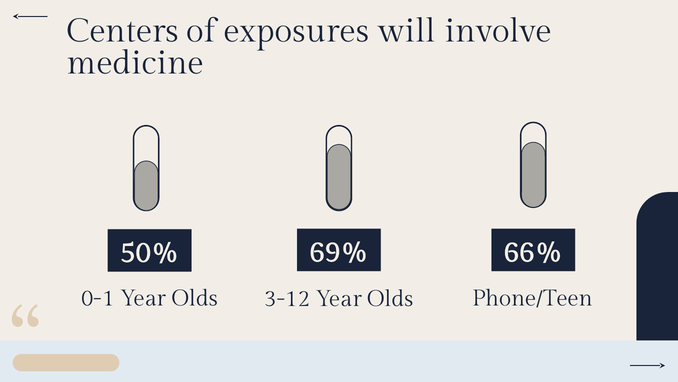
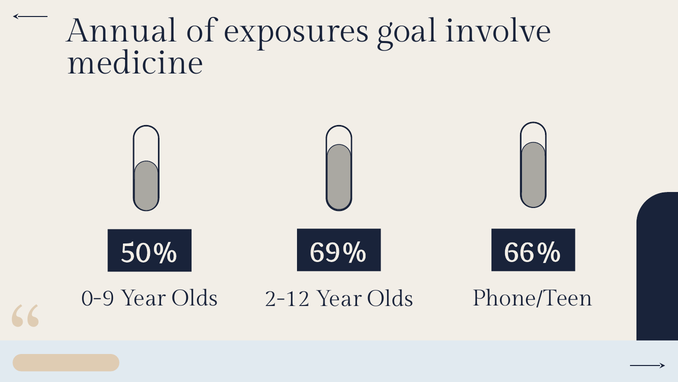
Centers: Centers -> Annual (122, 31)
will: will -> goal (407, 31)
0-1: 0-1 -> 0-9 (98, 298)
3-12: 3-12 -> 2-12 (287, 298)
